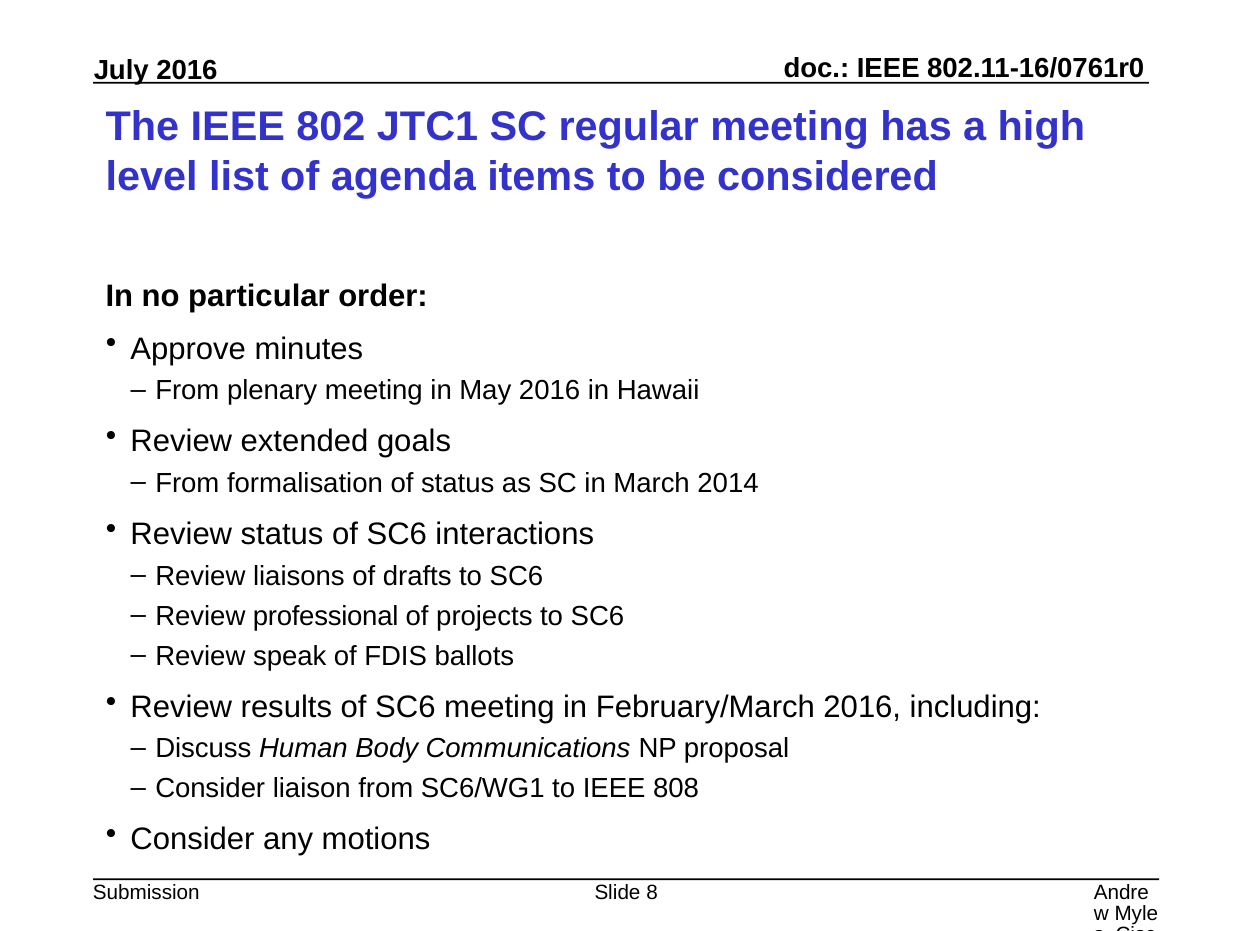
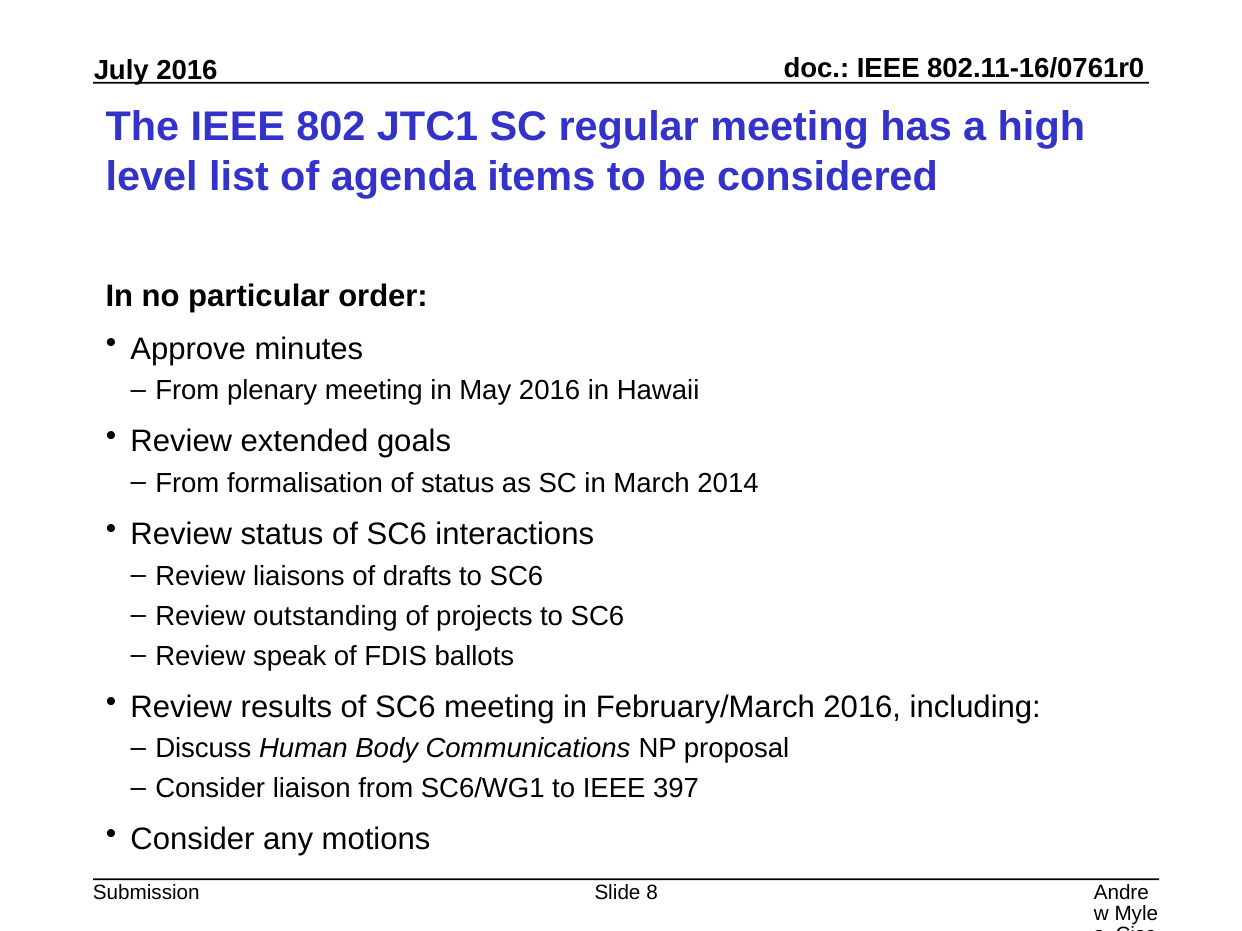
professional: professional -> outstanding (325, 616)
808: 808 -> 397 (676, 789)
